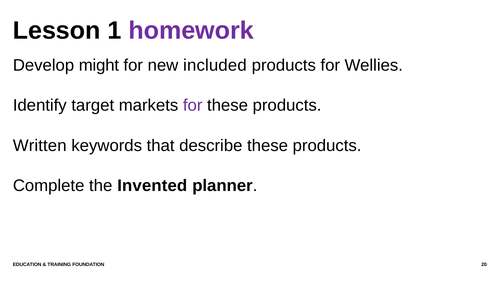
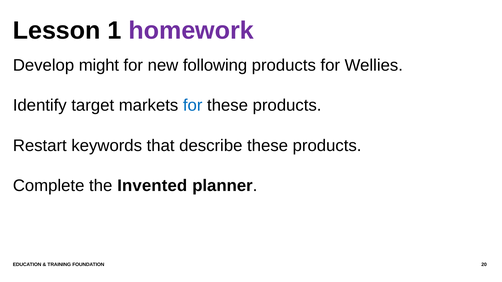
included: included -> following (215, 65)
for colour: purple -> blue (193, 106)
Written: Written -> Restart (40, 146)
